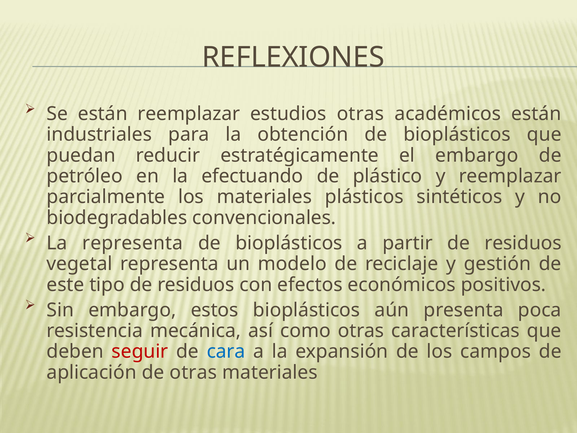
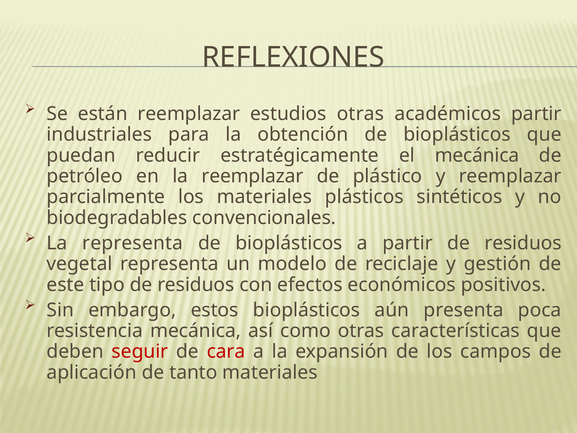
académicos están: están -> partir (536, 114)
el embargo: embargo -> mecánica (477, 155)
la efectuando: efectuando -> reemplazar (252, 176)
cara colour: blue -> red (226, 351)
de otras: otras -> tanto (193, 372)
